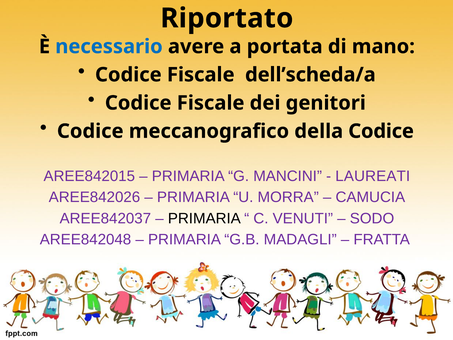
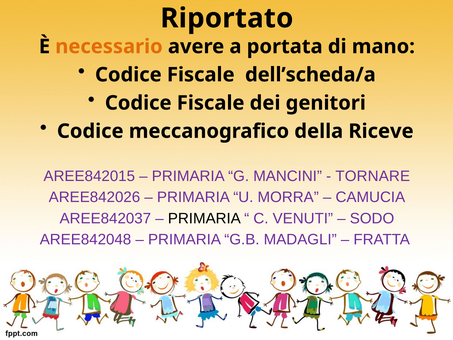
necessario colour: blue -> orange (109, 47)
della Codice: Codice -> Riceve (381, 131)
LAUREATI: LAUREATI -> TORNARE (373, 176)
